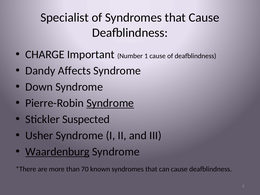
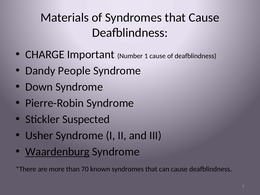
Specialist: Specialist -> Materials (65, 18)
Affects: Affects -> People (74, 71)
Syndrome underline: present -> none (110, 103)
